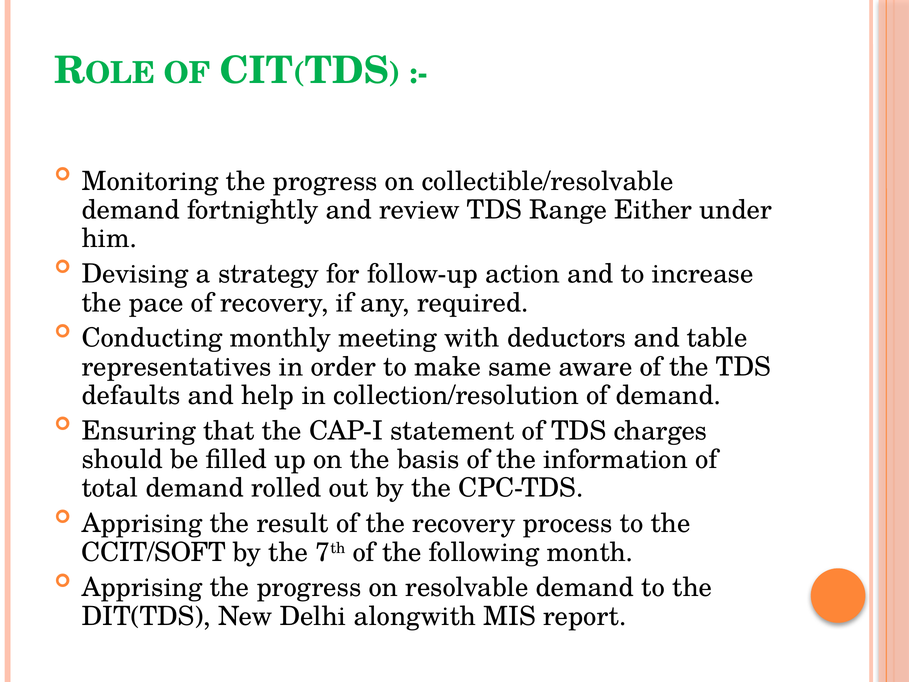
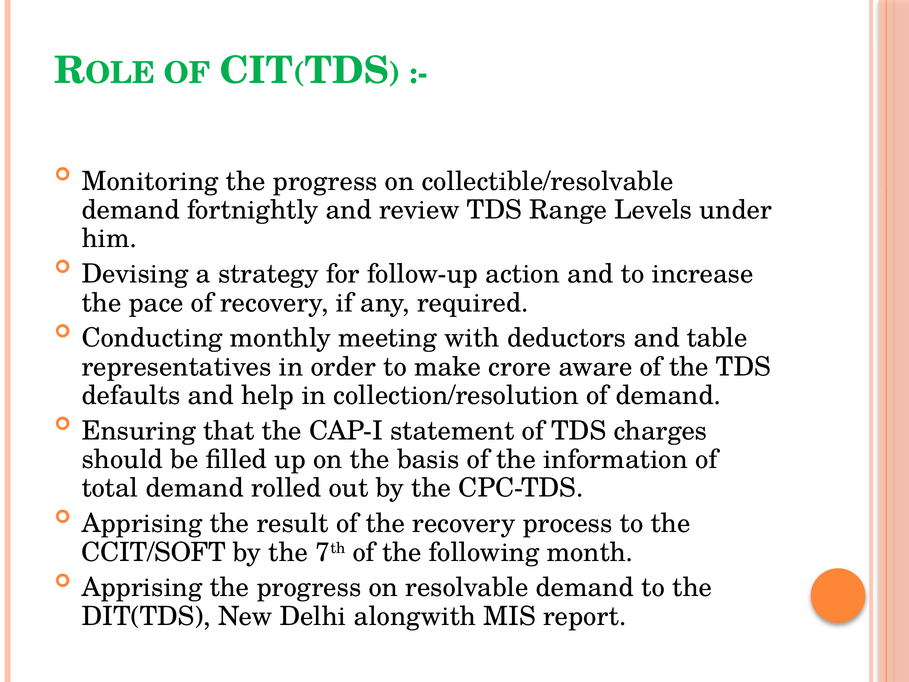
Either: Either -> Levels (653, 210)
same: same -> crore (520, 367)
